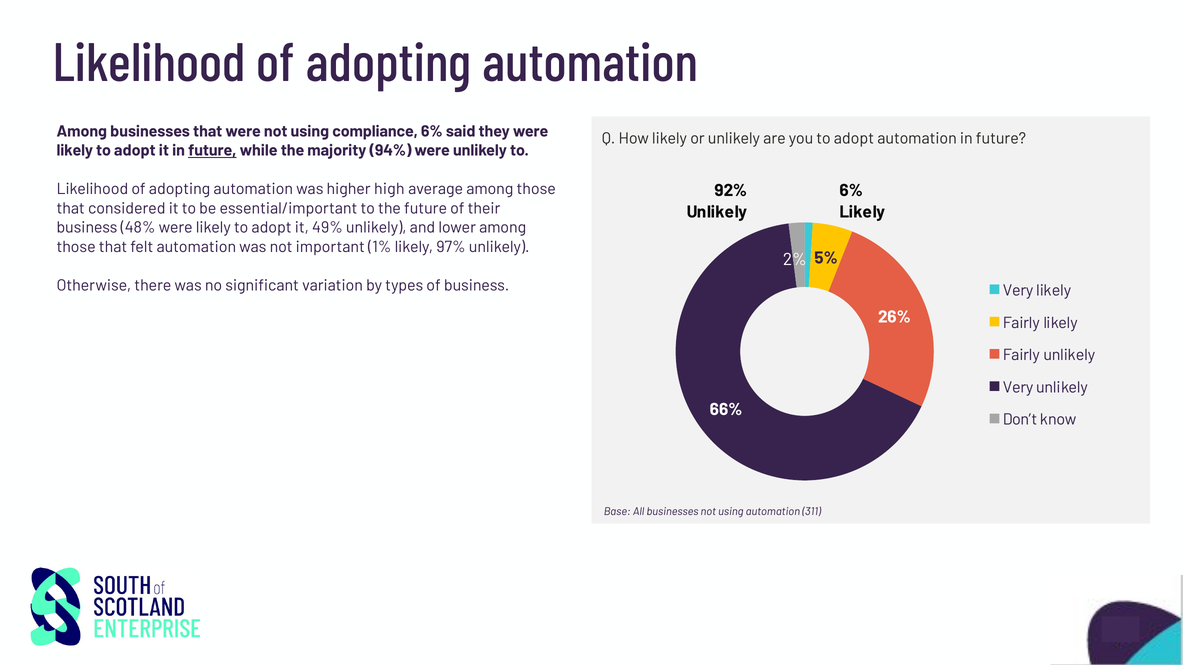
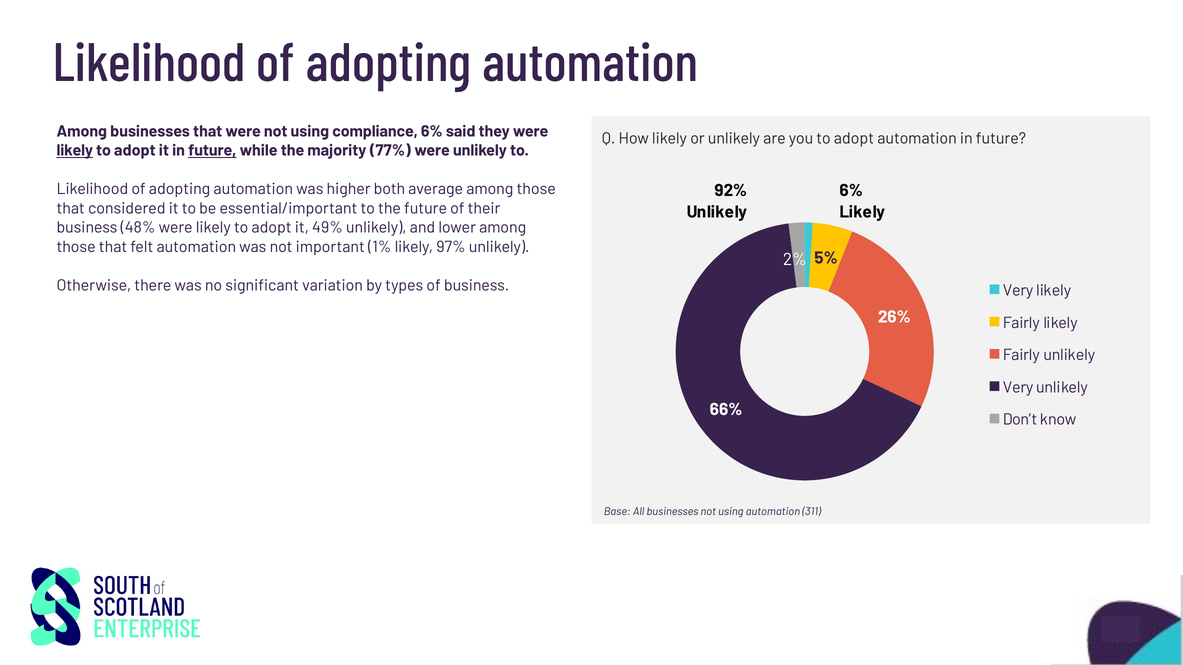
likely underline: none -> present (75, 151)
94%: 94% -> 77% (390, 151)
high: high -> both (389, 189)
